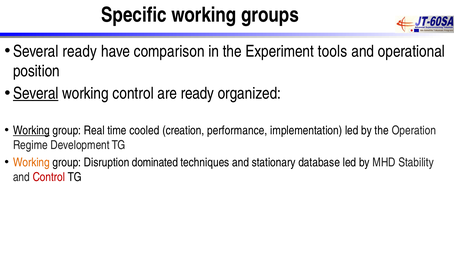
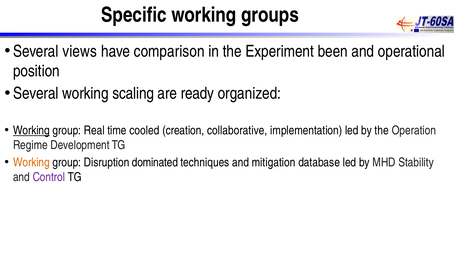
Several ready: ready -> views (80, 51)
tools: tools -> been (333, 51)
Several underline: present -> none (36, 94)
working control: control -> scaling (133, 94)
performance: performance -> collaborative (237, 130)
stationary: stationary -> mitigation (274, 163)
Control colour: red -> purple (49, 177)
